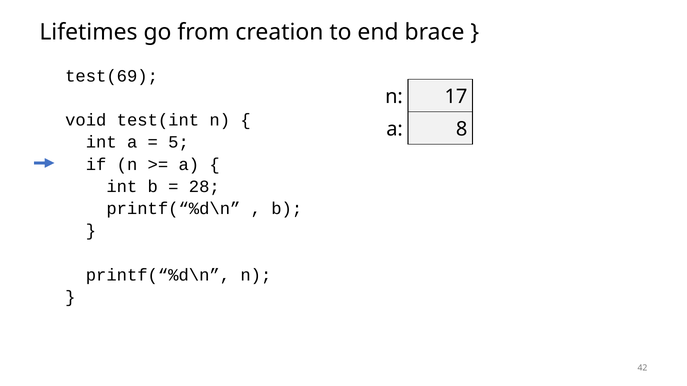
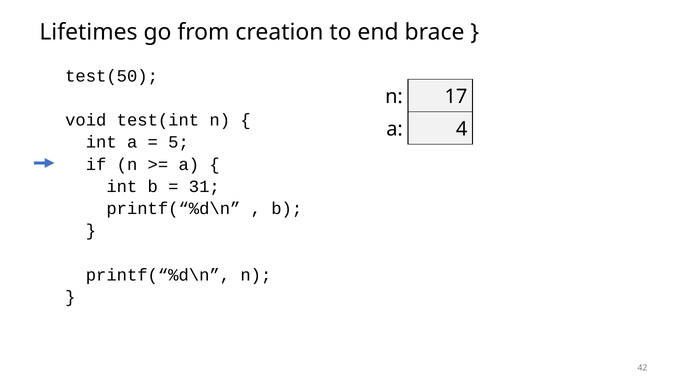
test(69: test(69 -> test(50 (112, 76)
8: 8 -> 4 (462, 129)
28: 28 -> 31 (204, 187)
